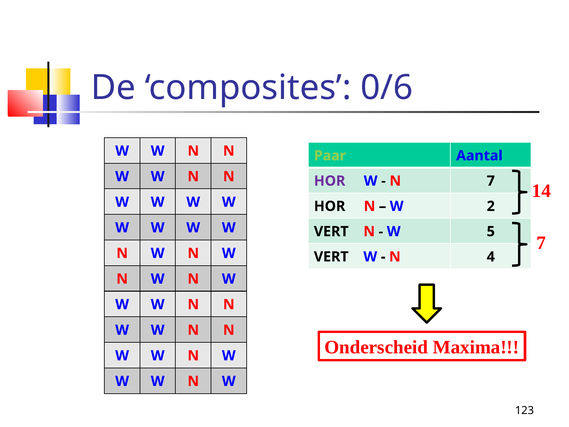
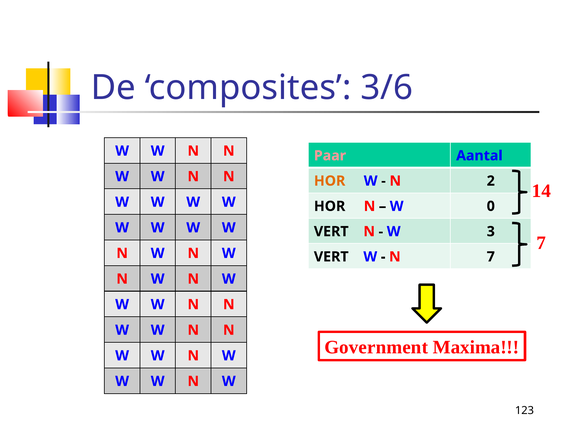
0/6: 0/6 -> 3/6 (387, 88)
Paar colour: light green -> pink (330, 156)
HOR colour: purple -> orange (330, 181)
N 7: 7 -> 2 (491, 181)
2: 2 -> 0 (491, 206)
5: 5 -> 3 (491, 231)
N 4: 4 -> 7 (491, 257)
Onderscheid: Onderscheid -> Government (376, 347)
